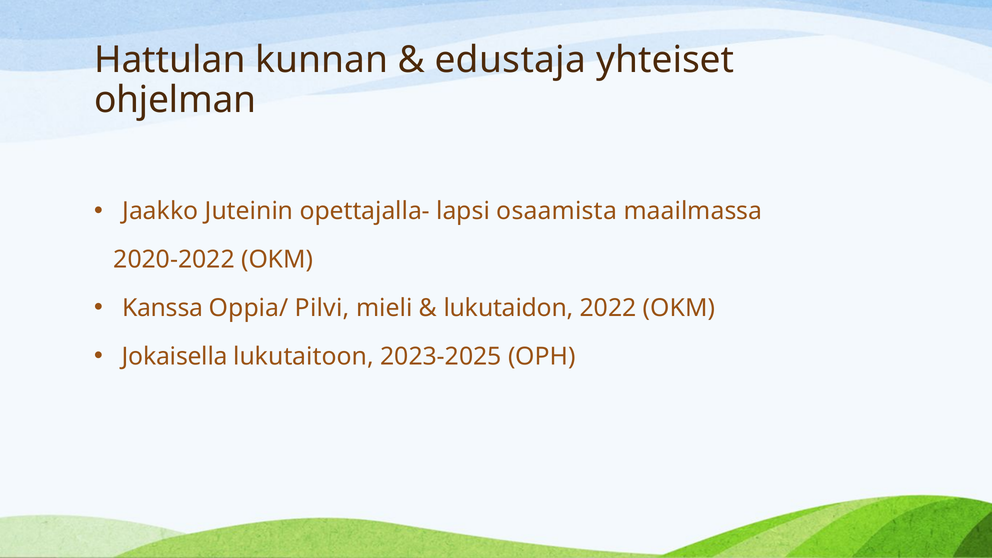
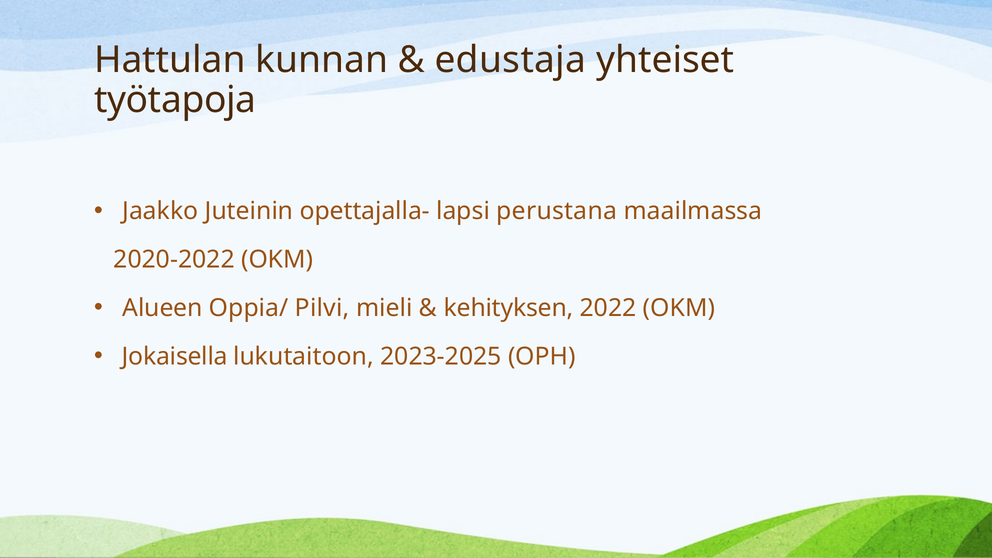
ohjelman: ohjelman -> työtapoja (175, 100)
osaamista: osaamista -> perustana (557, 211)
Kanssa: Kanssa -> Alueen (163, 308)
lukutaidon: lukutaidon -> kehityksen (509, 308)
